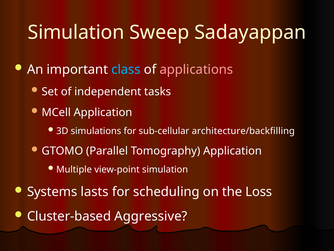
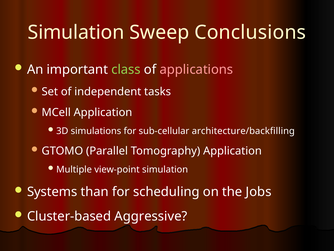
Sadayappan: Sadayappan -> Conclusions (250, 32)
class colour: light blue -> light green (126, 69)
lasts: lasts -> than (95, 192)
Loss: Loss -> Jobs (259, 192)
